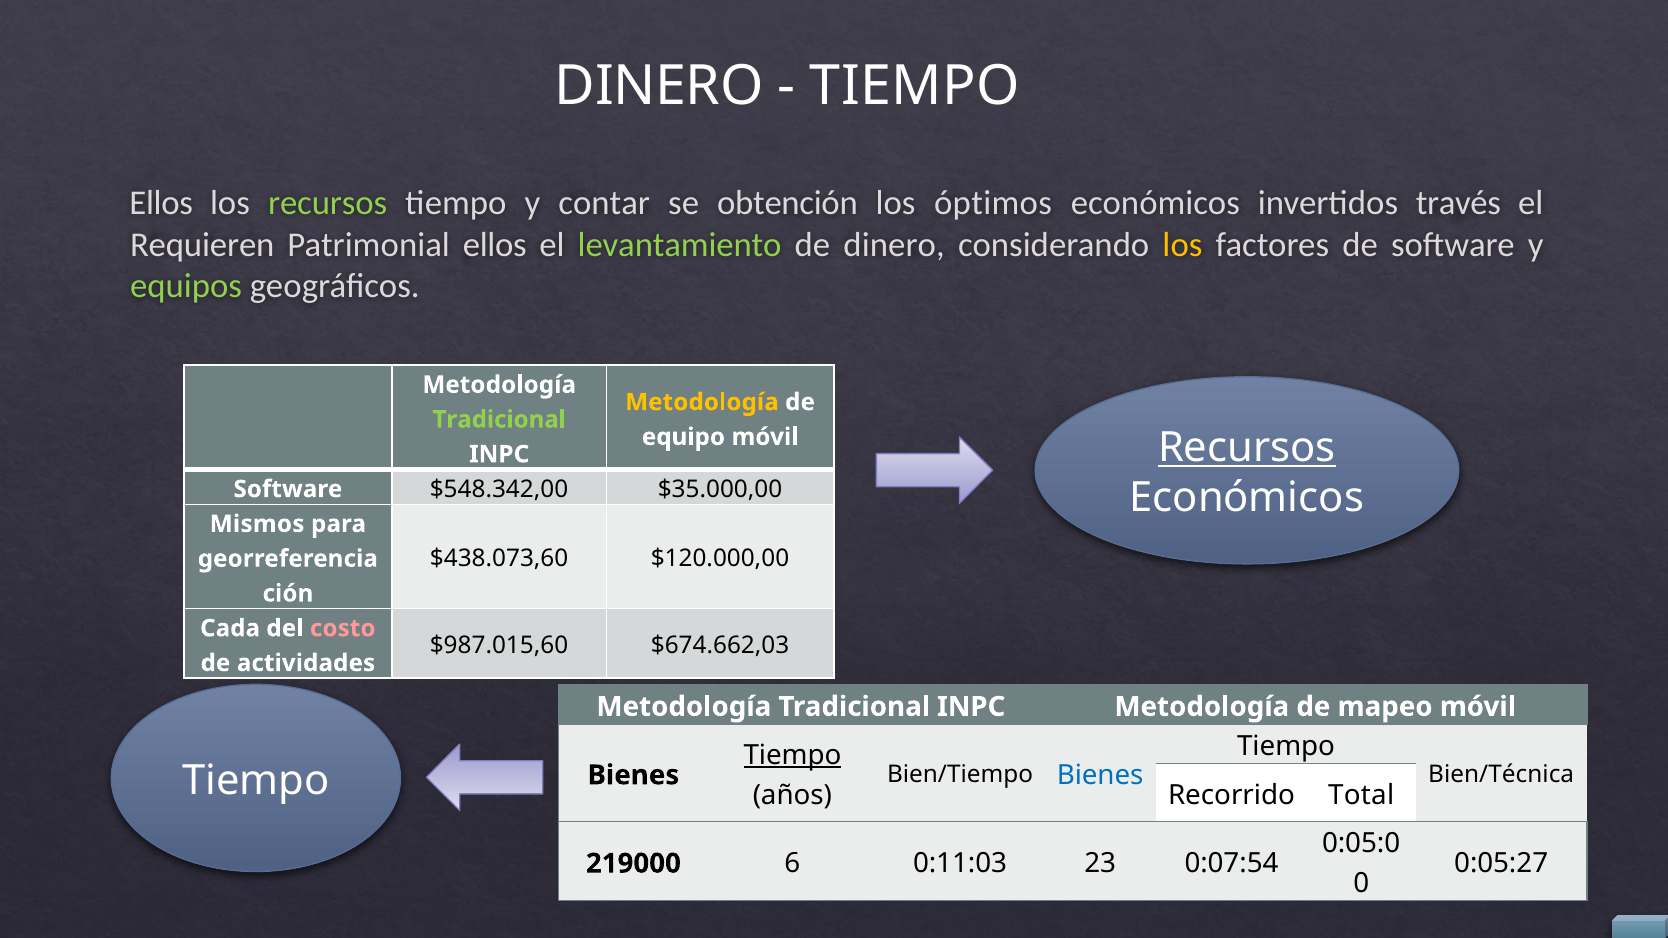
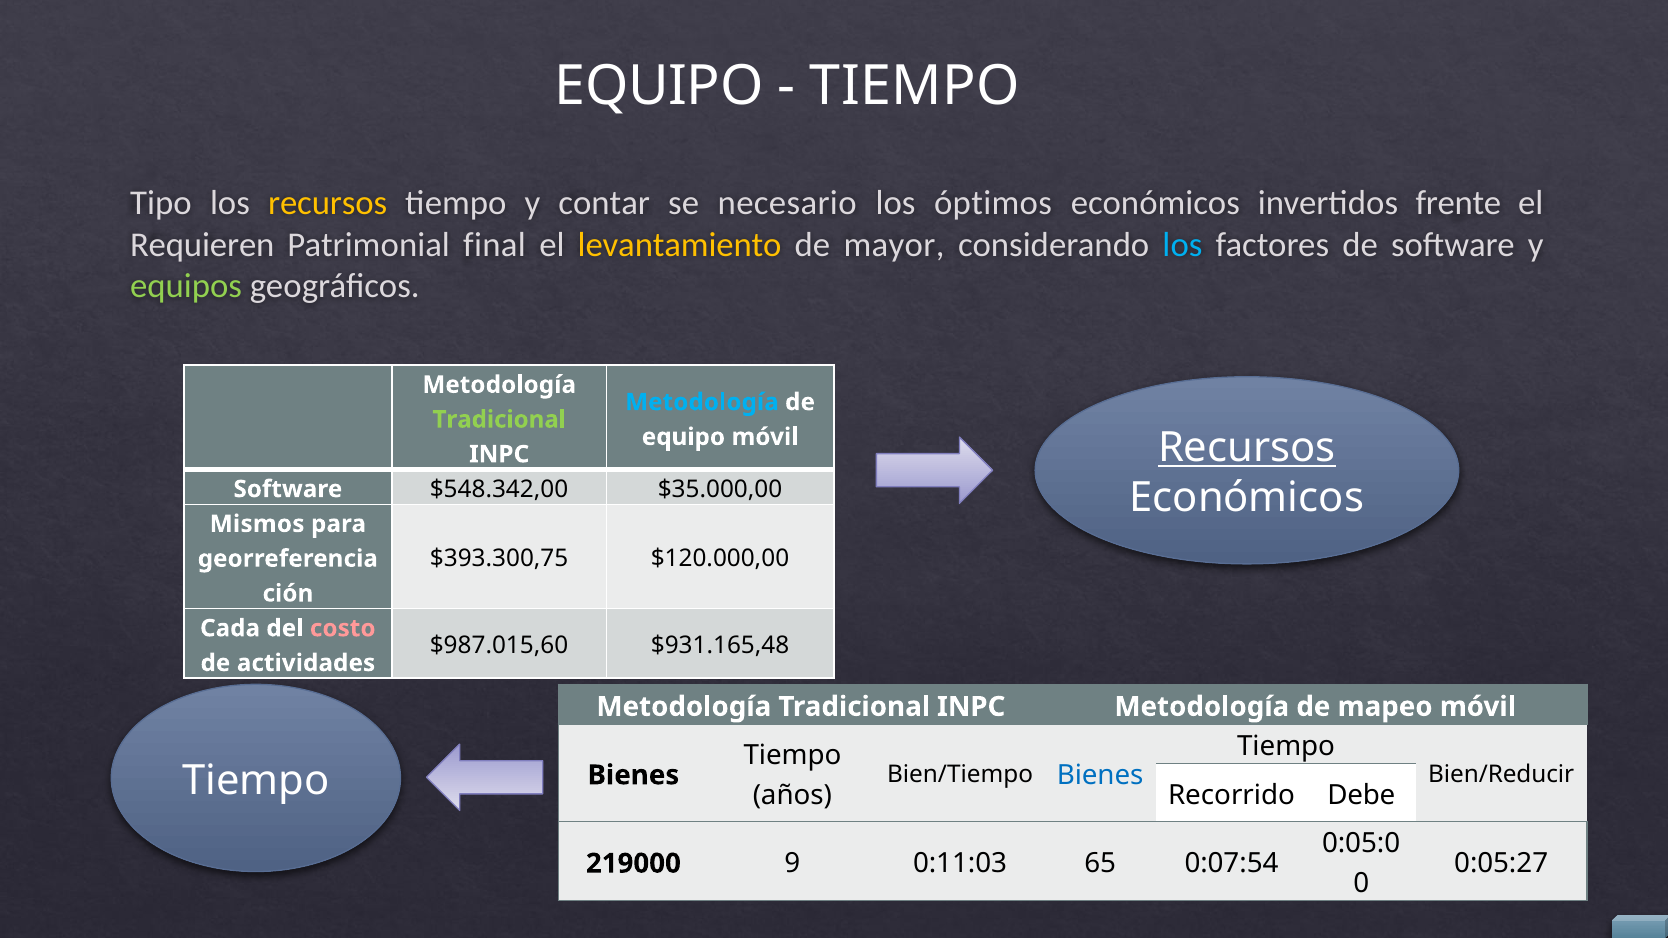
DINERO: DINERO -> EQUIPO (659, 87)
Ellos: Ellos -> Tipo (161, 203)
recursos colour: light green -> yellow (328, 203)
obtención: obtención -> necesario (787, 203)
través: través -> frente (1458, 203)
Patrimonial ellos: ellos -> final (494, 245)
levantamiento colour: light green -> yellow (680, 245)
de dinero: dinero -> mayor (894, 245)
los colour: yellow -> light blue (1182, 245)
Metodología colour: yellow -> light blue (702, 402)
$438.073,60: $438.073,60 -> $393.300,75 (499, 559)
$674.662,03: $674.662,03 -> $931.165,48 (720, 646)
Tiempo underline: present -> none (792, 756)
Bien/Técnica: Bien/Técnica -> Bien/Reducir (1501, 775)
Total: Total -> Debe (1361, 795)
6: 6 -> 9 (792, 864)
23: 23 -> 65 (1100, 864)
